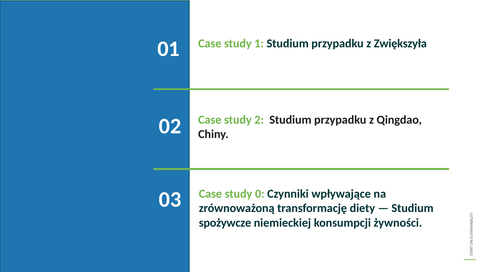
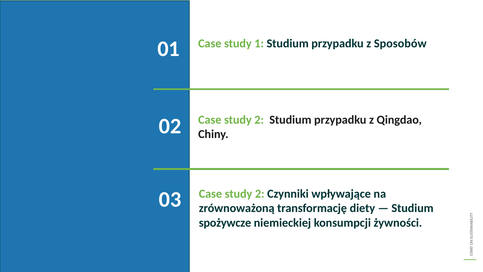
Zwiększyła: Zwiększyła -> Sposobów (400, 43)
0: 0 -> 2 (260, 193)
